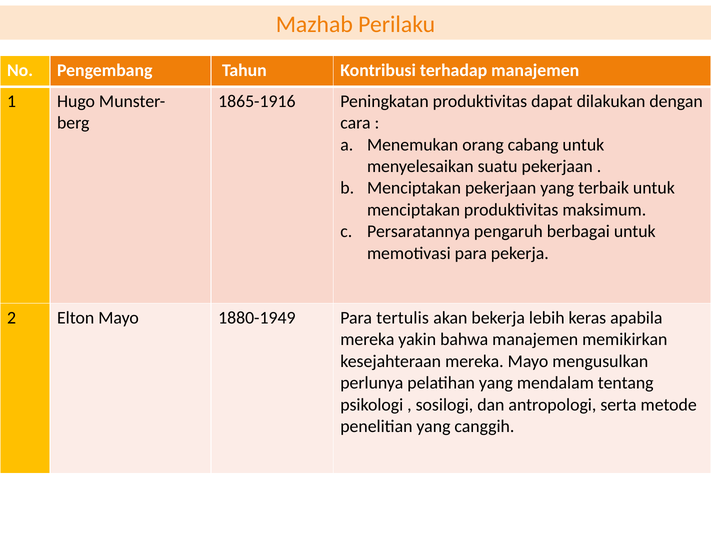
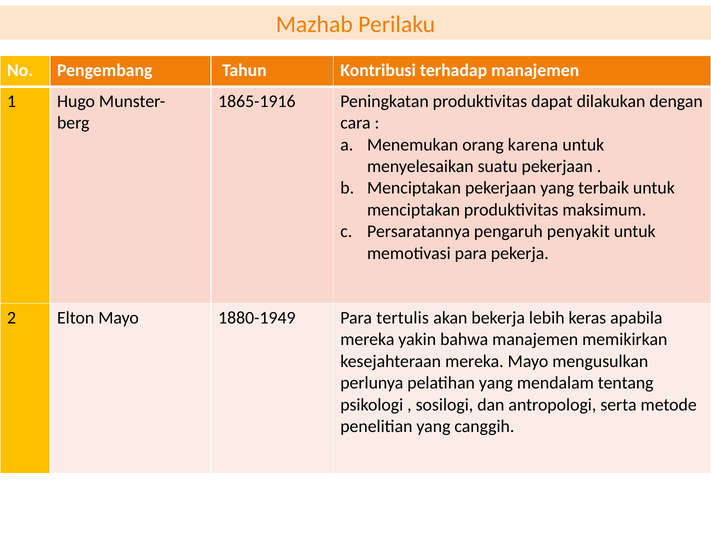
cabang: cabang -> karena (533, 144)
berbagai: berbagai -> penyakit (578, 231)
